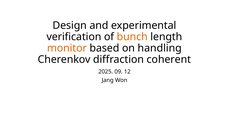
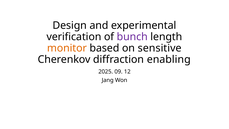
bunch colour: orange -> purple (132, 37)
handling: handling -> sensitive (160, 48)
coherent: coherent -> enabling (169, 59)
